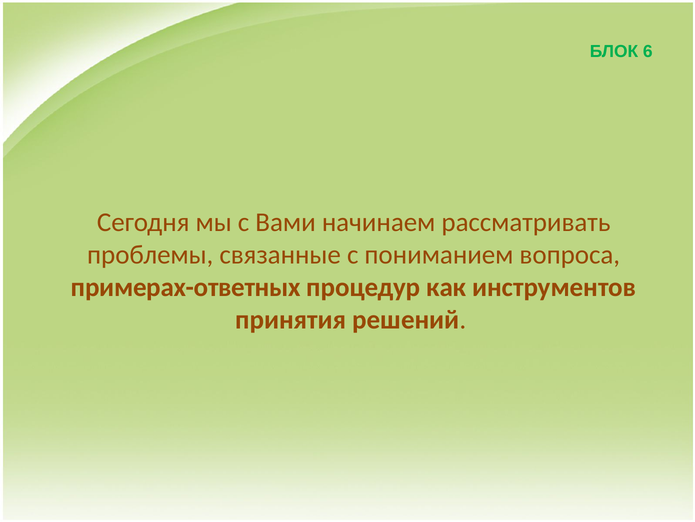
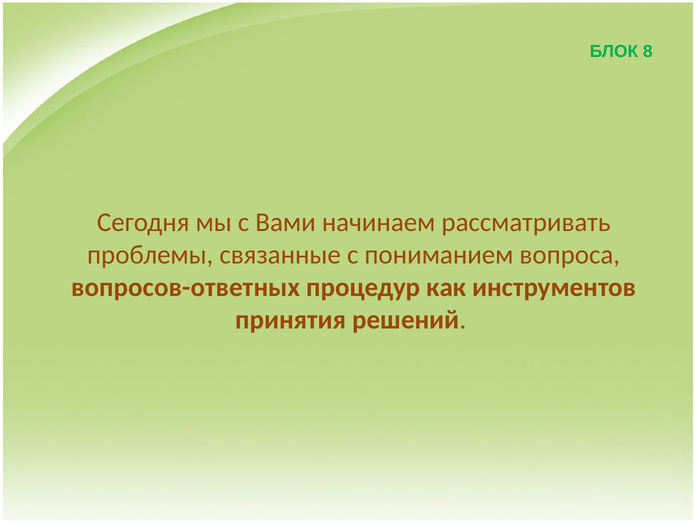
6: 6 -> 8 (648, 51)
примерах-ответных: примерах-ответных -> вопросов-ответных (186, 287)
